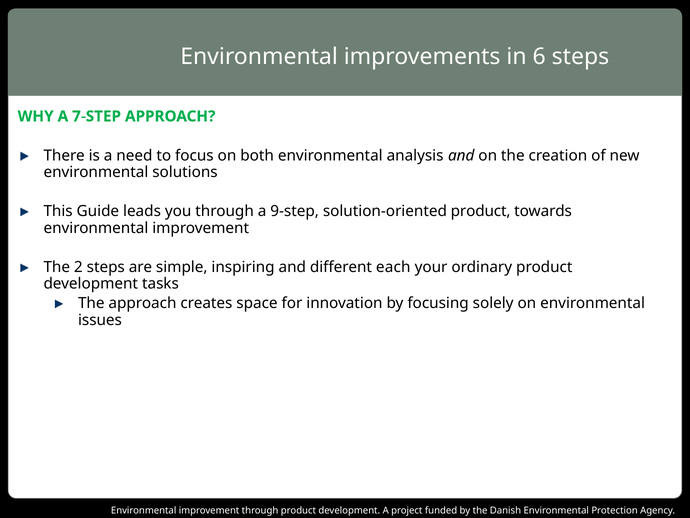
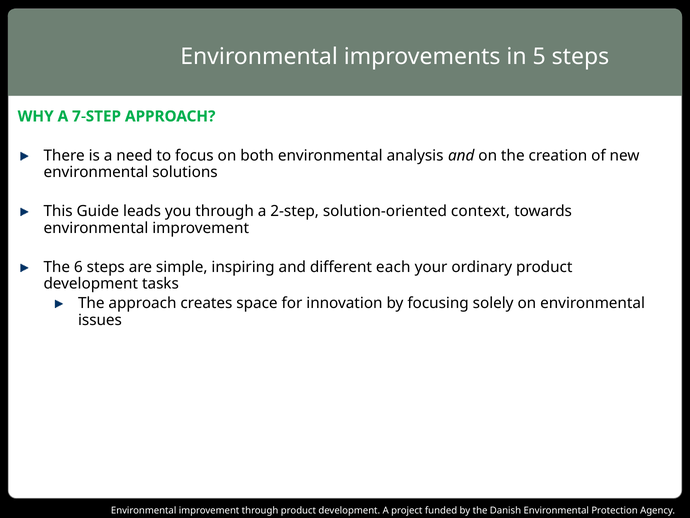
6: 6 -> 5 (539, 57)
9-step: 9-step -> 2-step (295, 211)
solution-oriented product: product -> context (480, 211)
2: 2 -> 6 (78, 267)
